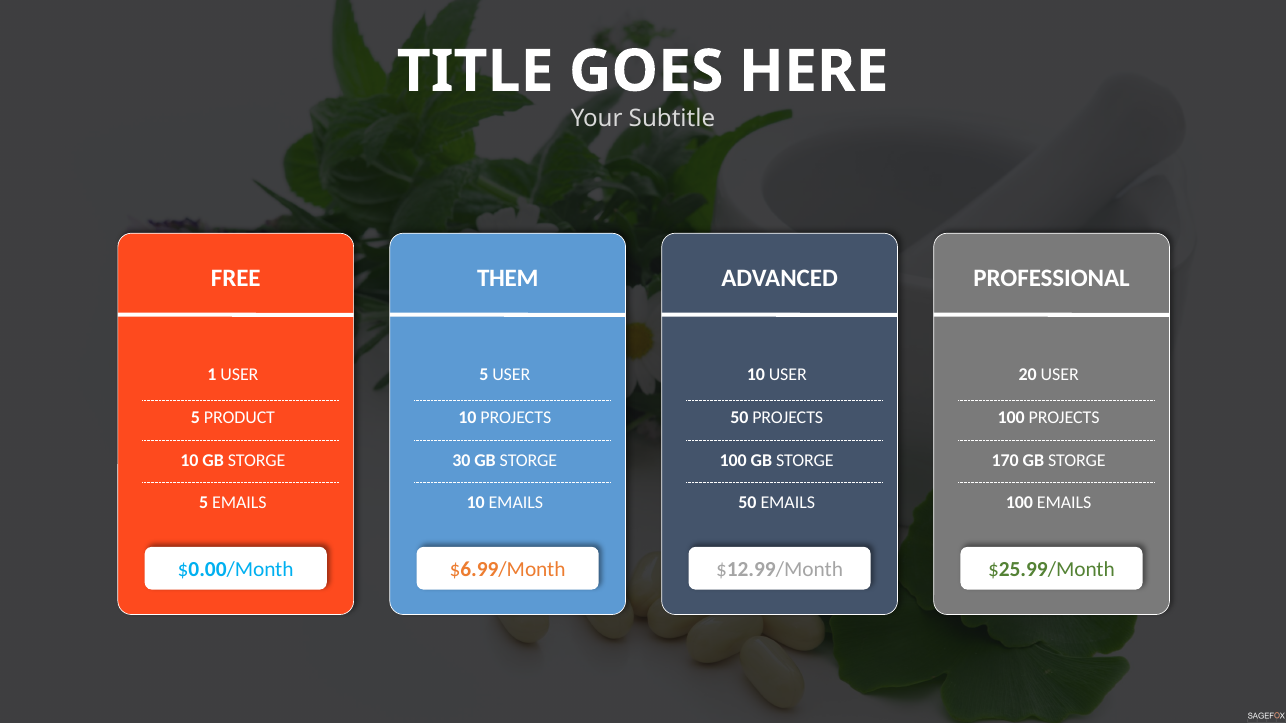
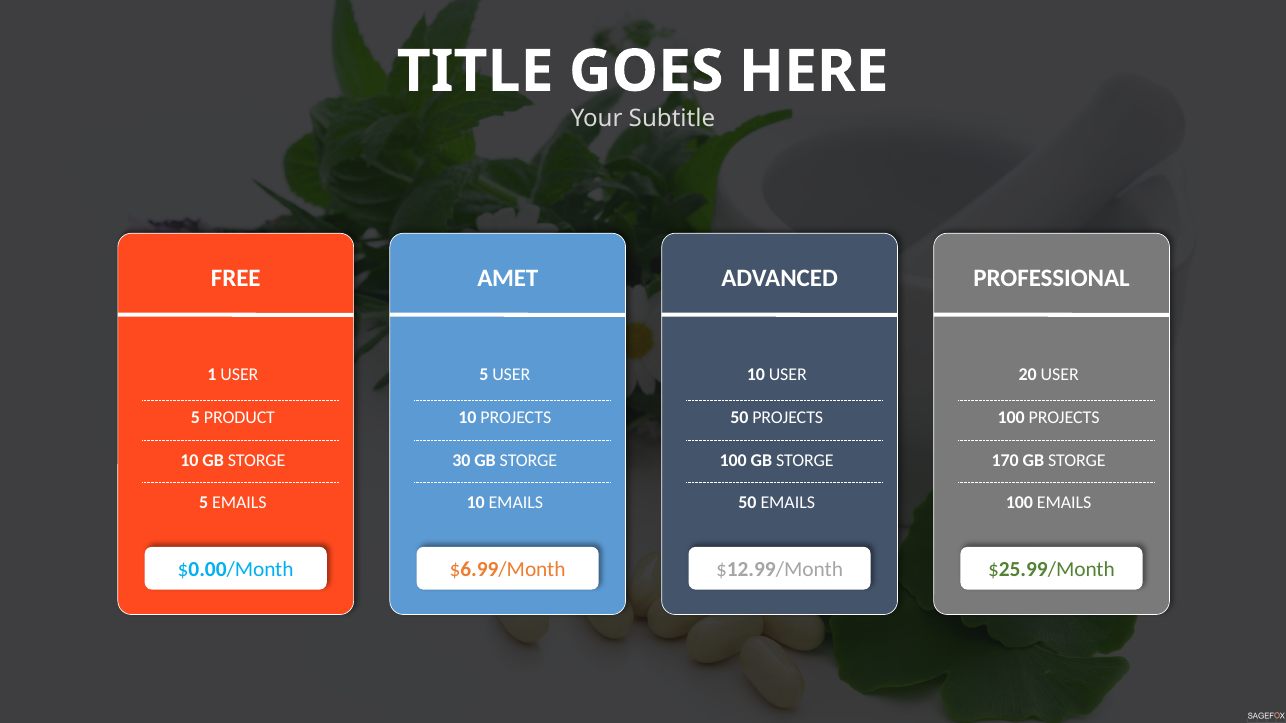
THEM: THEM -> AMET (508, 278)
